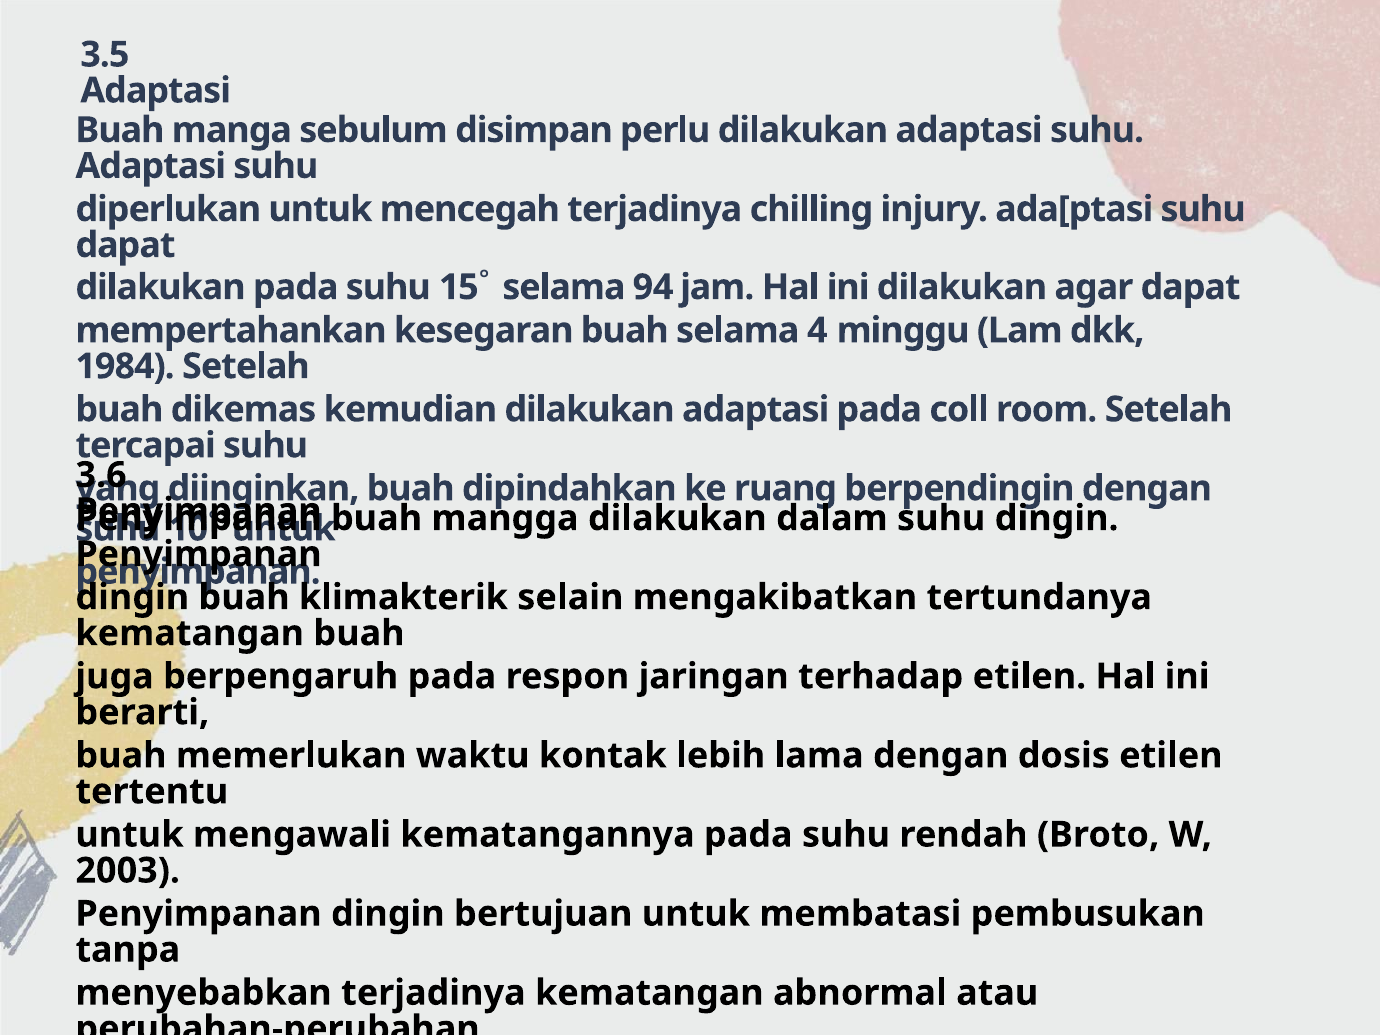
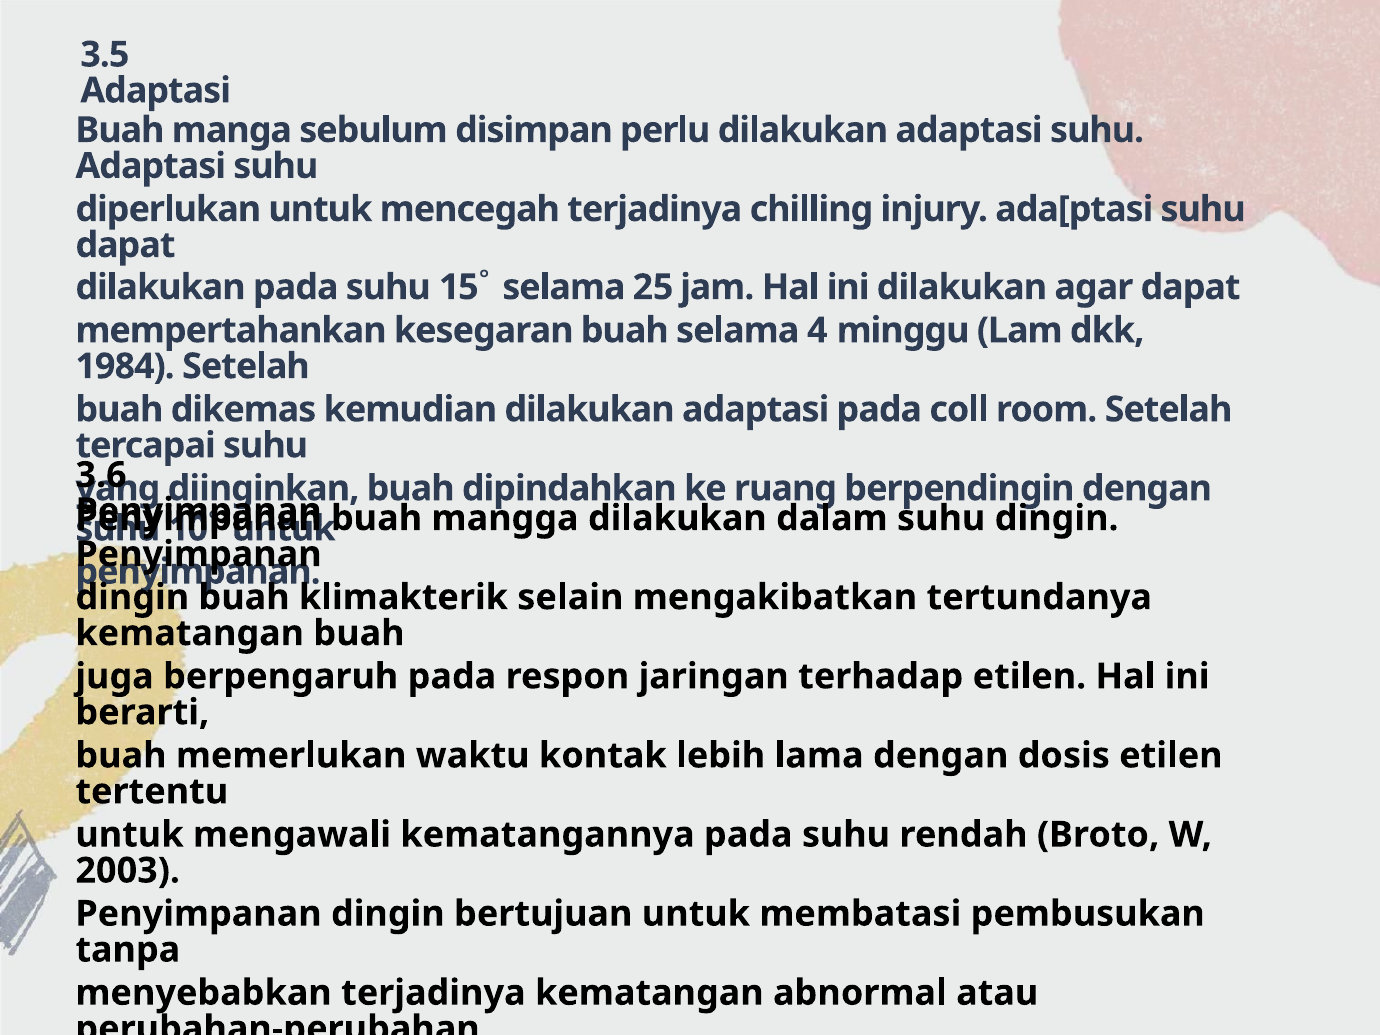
94: 94 -> 25 (653, 287)
